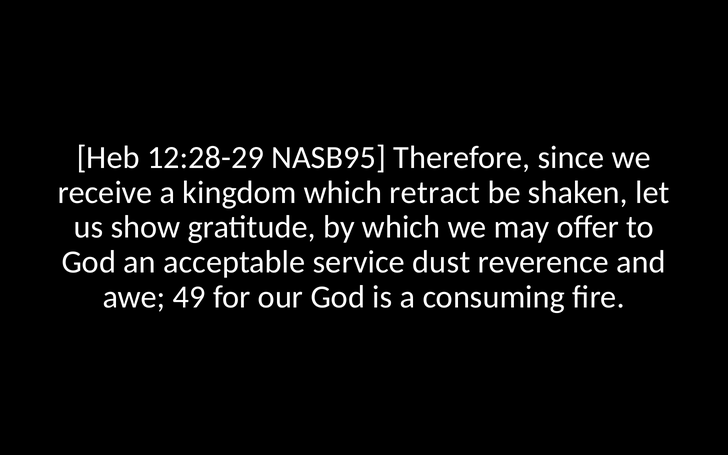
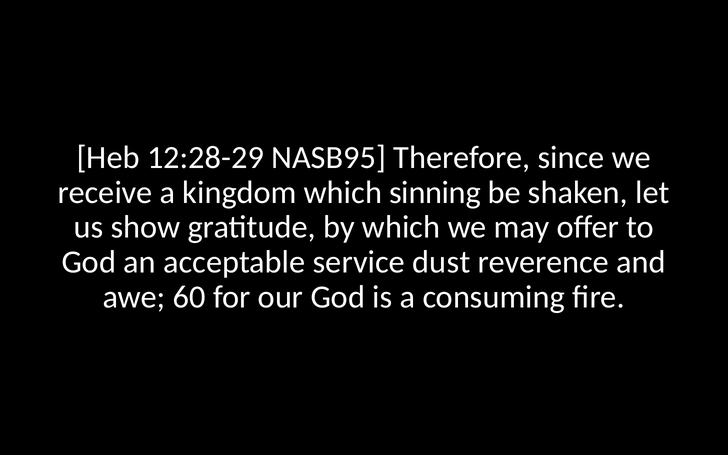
retract: retract -> sinning (435, 192)
49: 49 -> 60 (189, 297)
